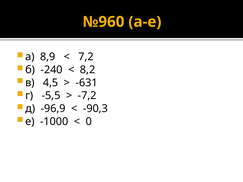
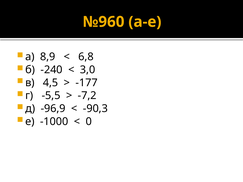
7,2: 7,2 -> 6,8 (86, 57)
8,2: 8,2 -> 3,0 (88, 70)
-631: -631 -> -177 (87, 83)
